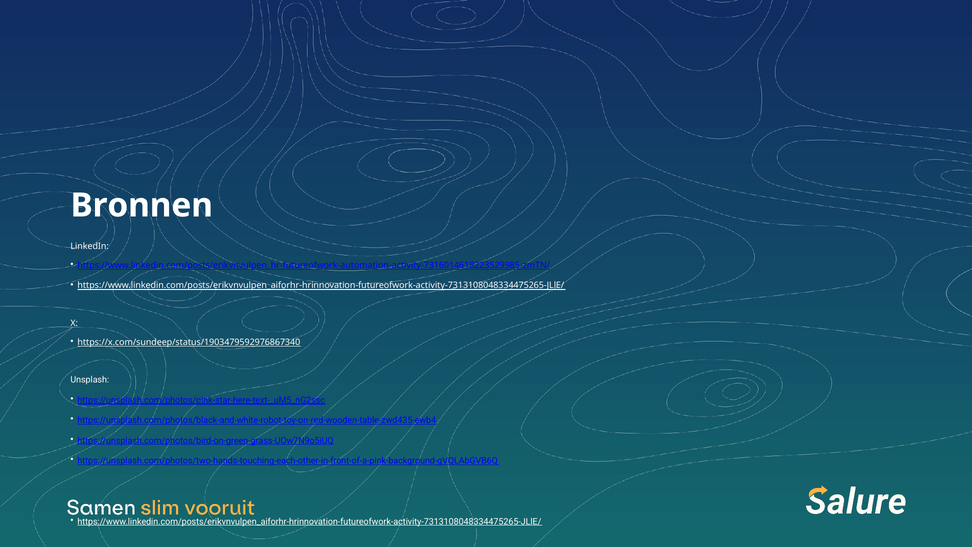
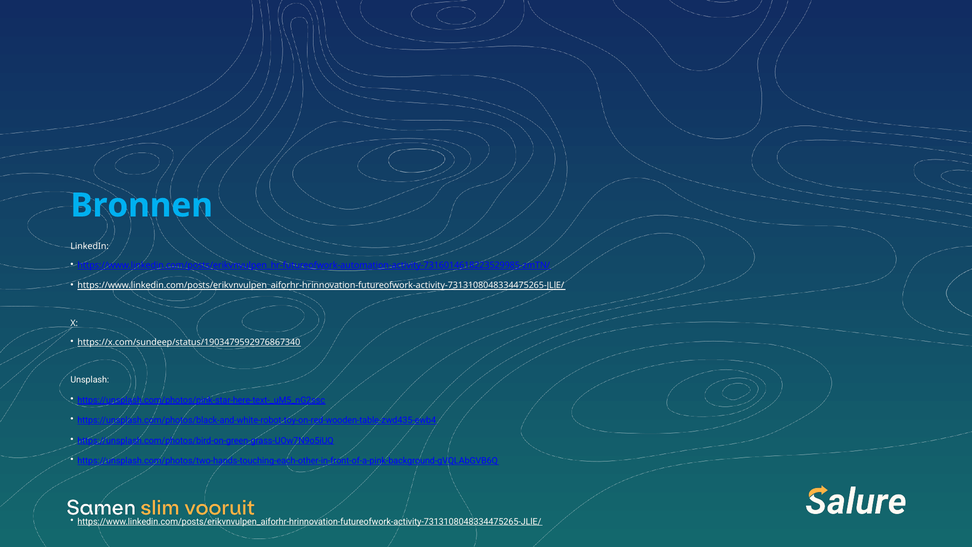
Bronnen colour: white -> light blue (142, 205)
